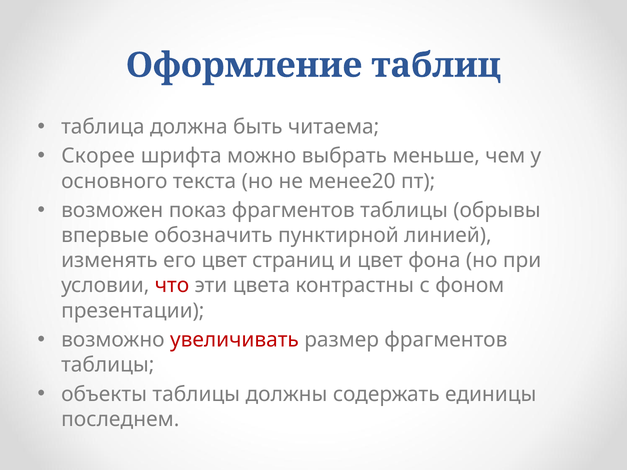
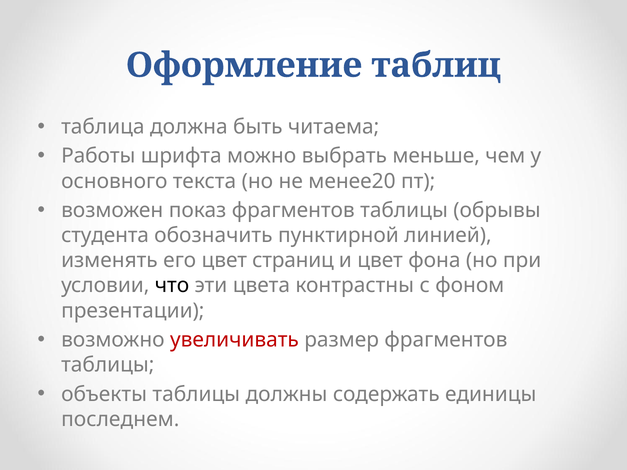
Скорее: Скорее -> Работы (98, 156)
впервые: впервые -> студента (105, 236)
что colour: red -> black (172, 286)
